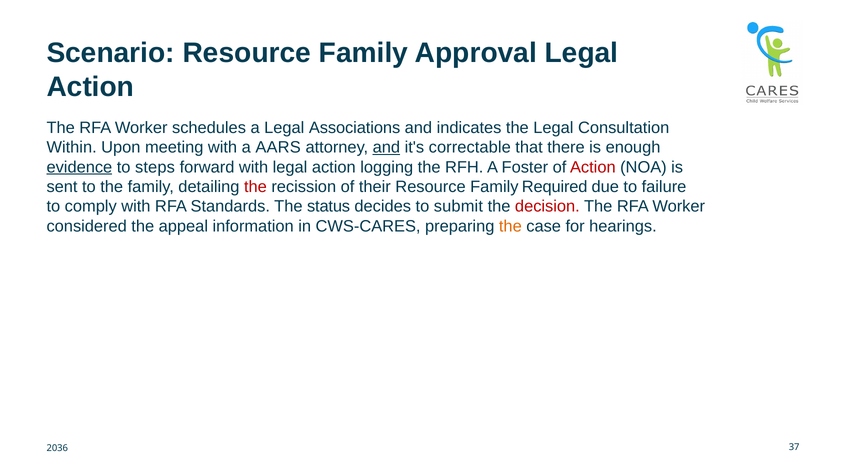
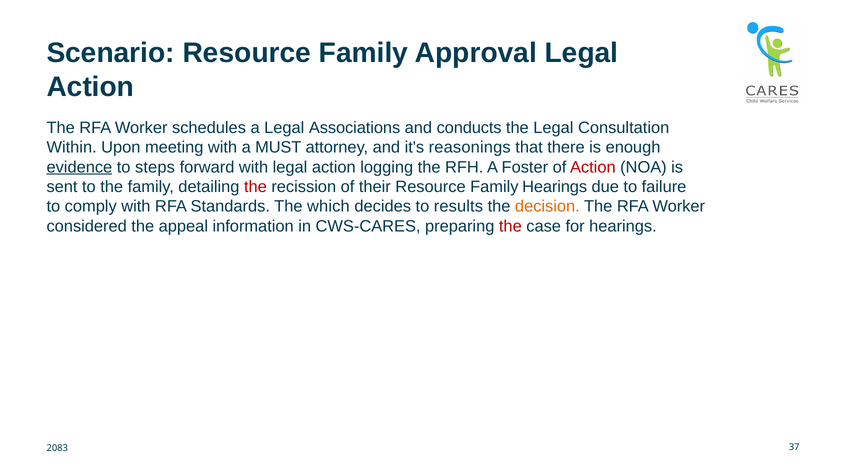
indicates: indicates -> conducts (469, 128)
AARS: AARS -> MUST (278, 147)
and underline: present -> none (386, 147)
correctable: correctable -> reasonings (470, 147)
Family Required: Required -> Hearings (555, 187)
status: status -> which (328, 206)
submit: submit -> results (458, 206)
decision colour: red -> orange (547, 206)
the colour: orange -> red (510, 226)
2036: 2036 -> 2083 (57, 448)
